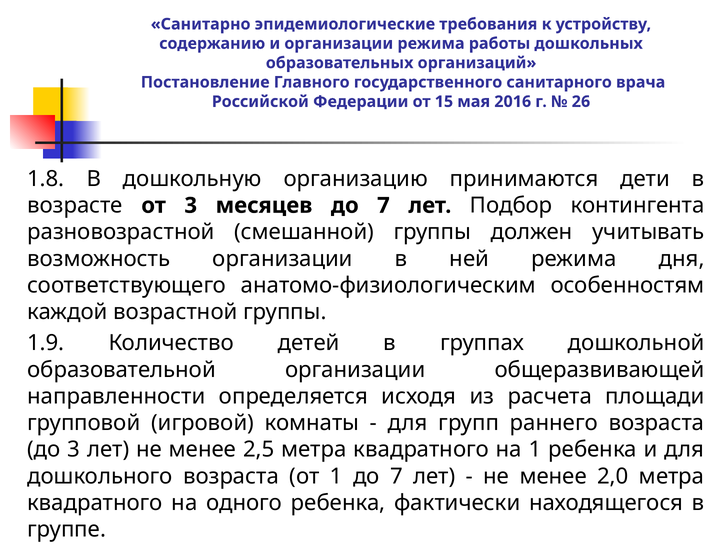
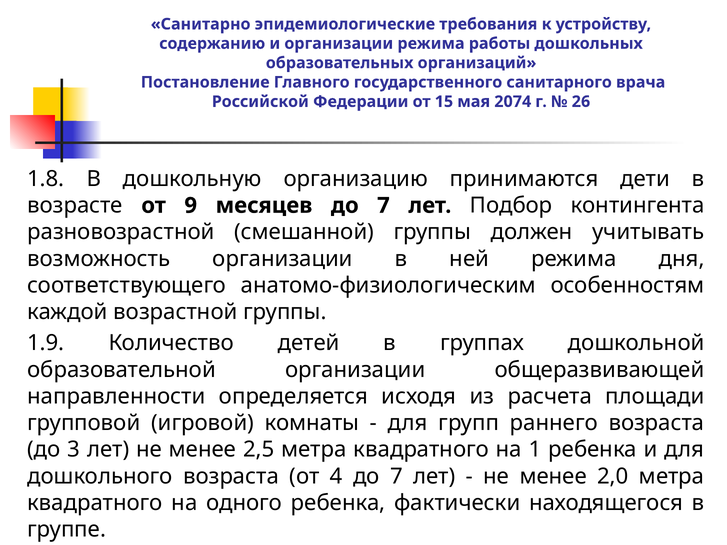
2016: 2016 -> 2074 (513, 102)
от 3: 3 -> 9 (191, 206)
от 1: 1 -> 4 (336, 476)
